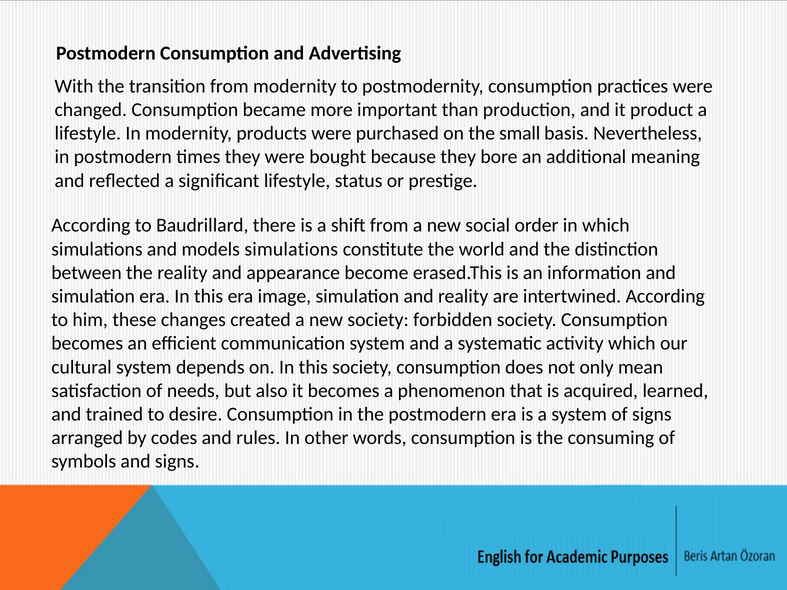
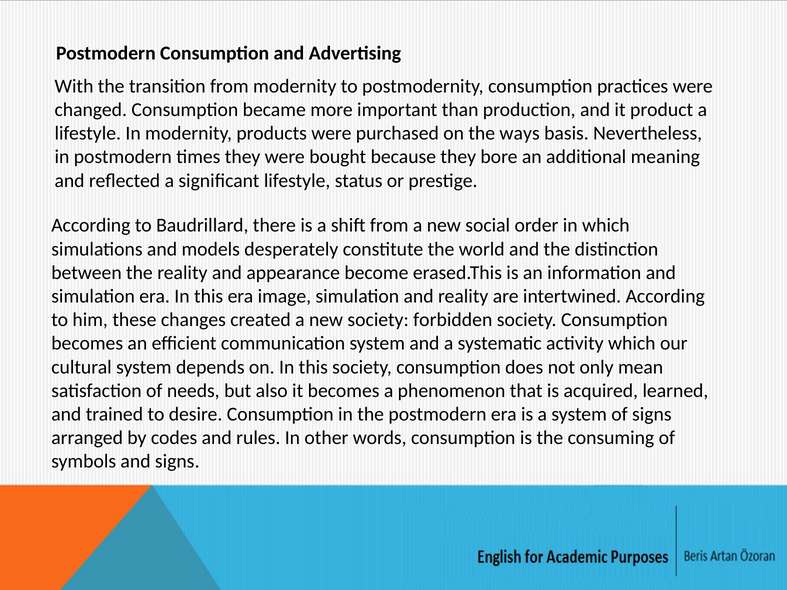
small: small -> ways (520, 133)
models simulations: simulations -> desperately (291, 249)
